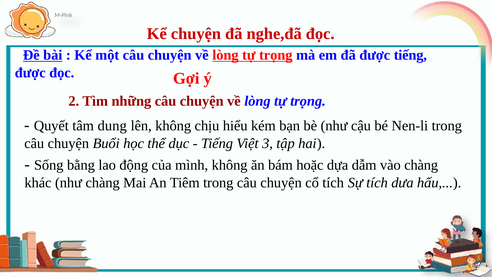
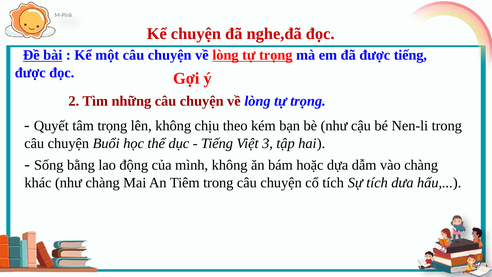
tâm dung: dung -> trọng (112, 126)
hiểu: hiểu -> theo (235, 126)
